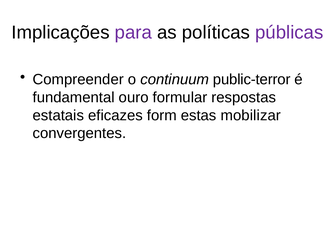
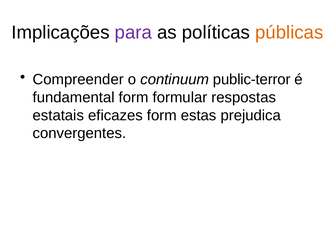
públicas colour: purple -> orange (289, 32)
fundamental ouro: ouro -> form (134, 97)
mobilizar: mobilizar -> prejudica (251, 115)
